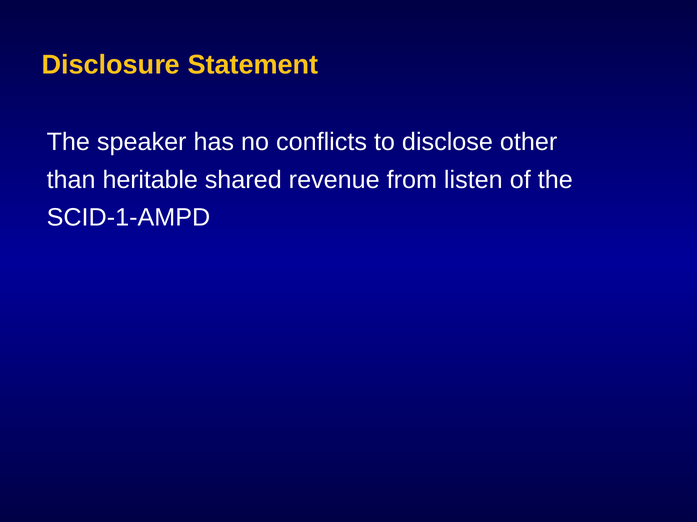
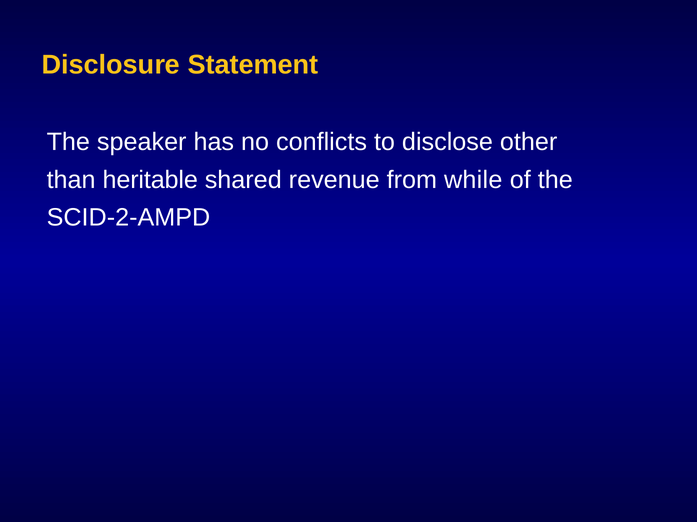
listen: listen -> while (473, 180)
SCID-1-AMPD: SCID-1-AMPD -> SCID-2-AMPD (128, 218)
